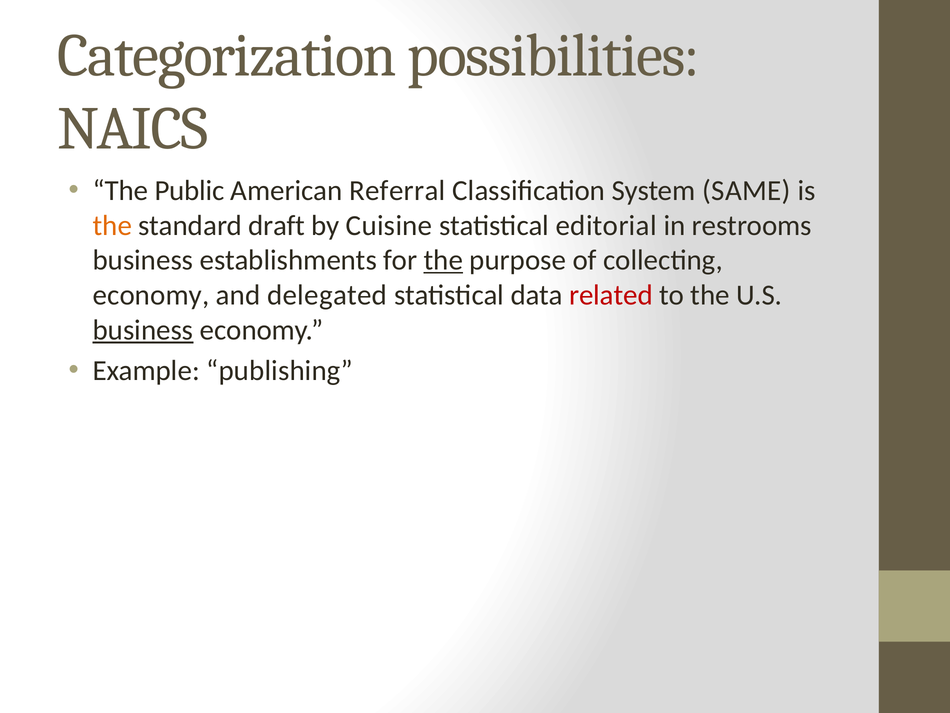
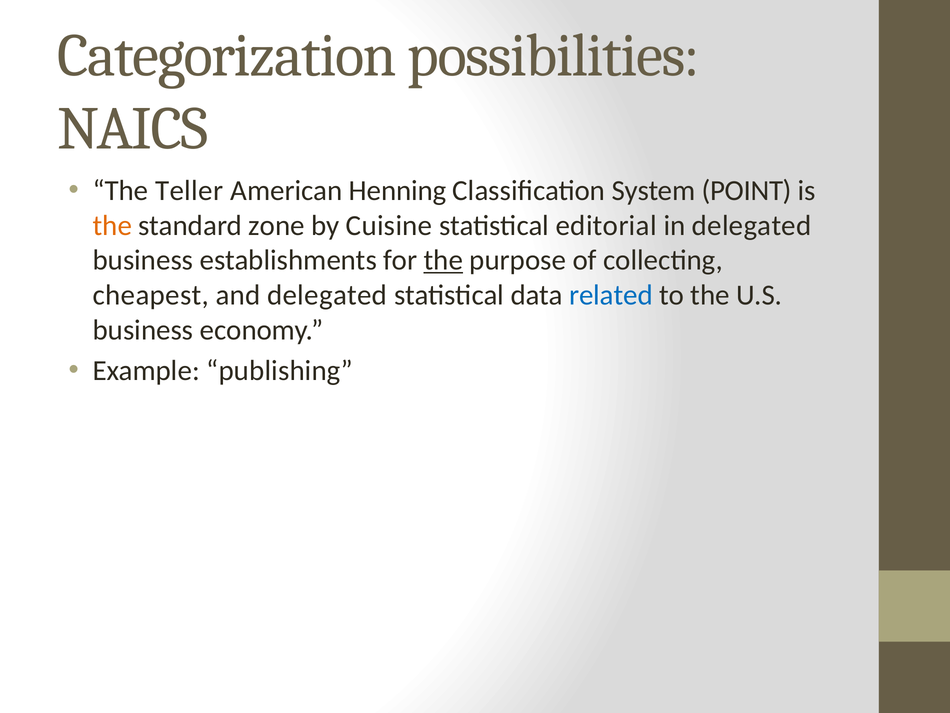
Public: Public -> Teller (189, 190)
Referral: Referral -> Henning (398, 190)
SAME: SAME -> POINT (747, 190)
draft: draft -> zone (277, 225)
in restrooms: restrooms -> delegated (752, 225)
economy: economy -> cheapest (151, 295)
related colour: red -> blue (611, 295)
business underline: present -> none (143, 330)
